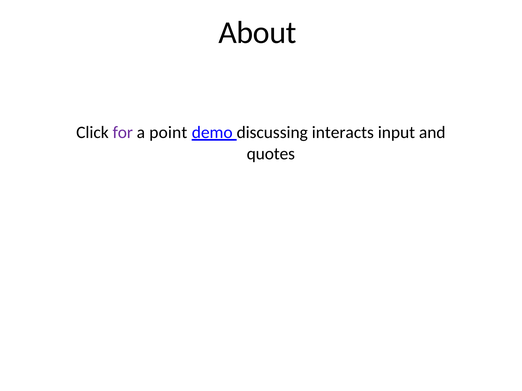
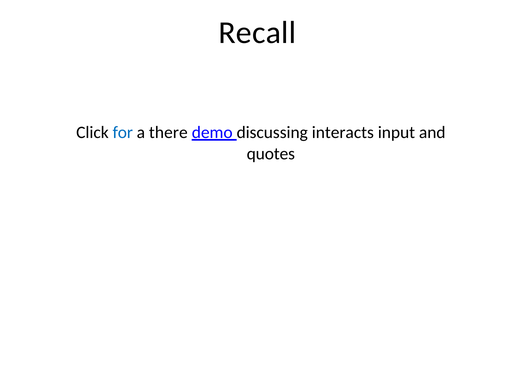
About: About -> Recall (257, 33)
for colour: purple -> blue (123, 133)
point: point -> there (168, 133)
